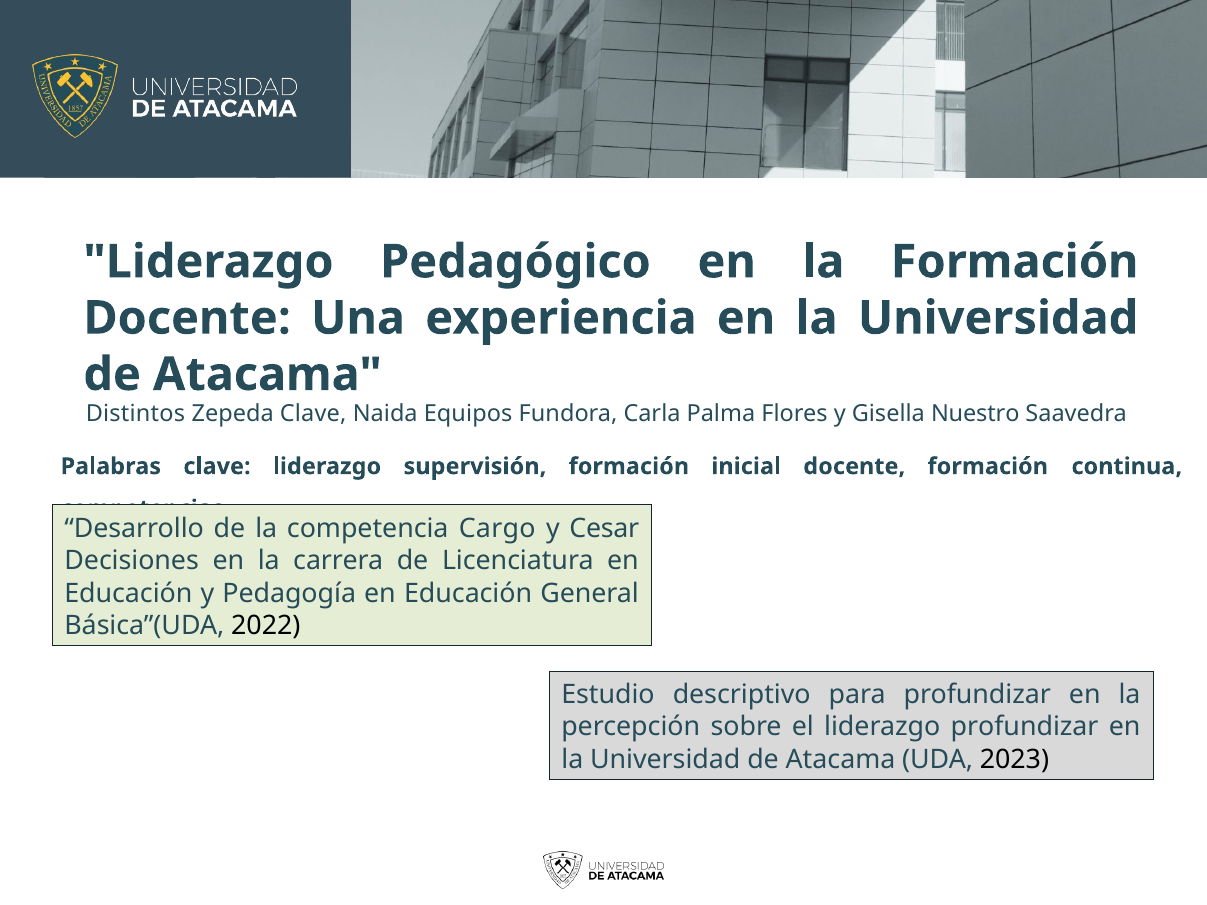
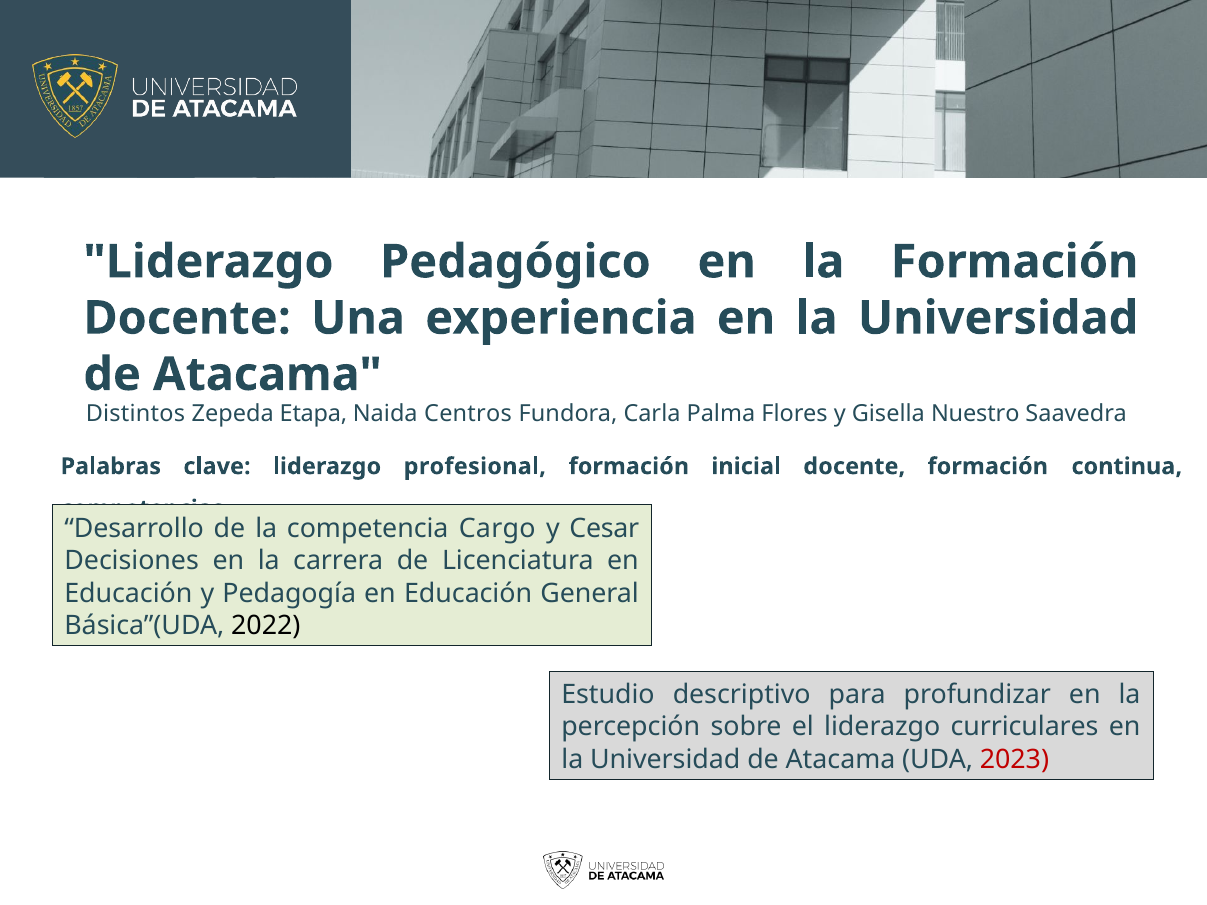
Zepeda Clave: Clave -> Etapa (313, 414)
Equipos: Equipos -> Centros (468, 414)
supervisión: supervisión -> profesional (475, 467)
liderazgo profundizar: profundizar -> curriculares (1025, 727)
2023 colour: black -> red (1014, 760)
